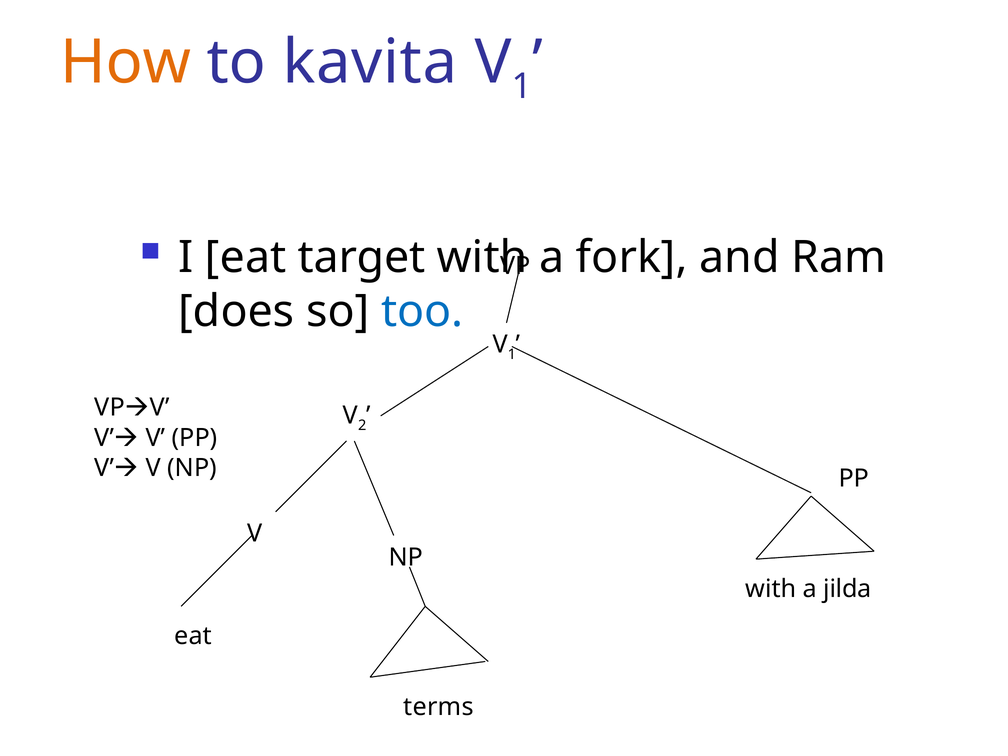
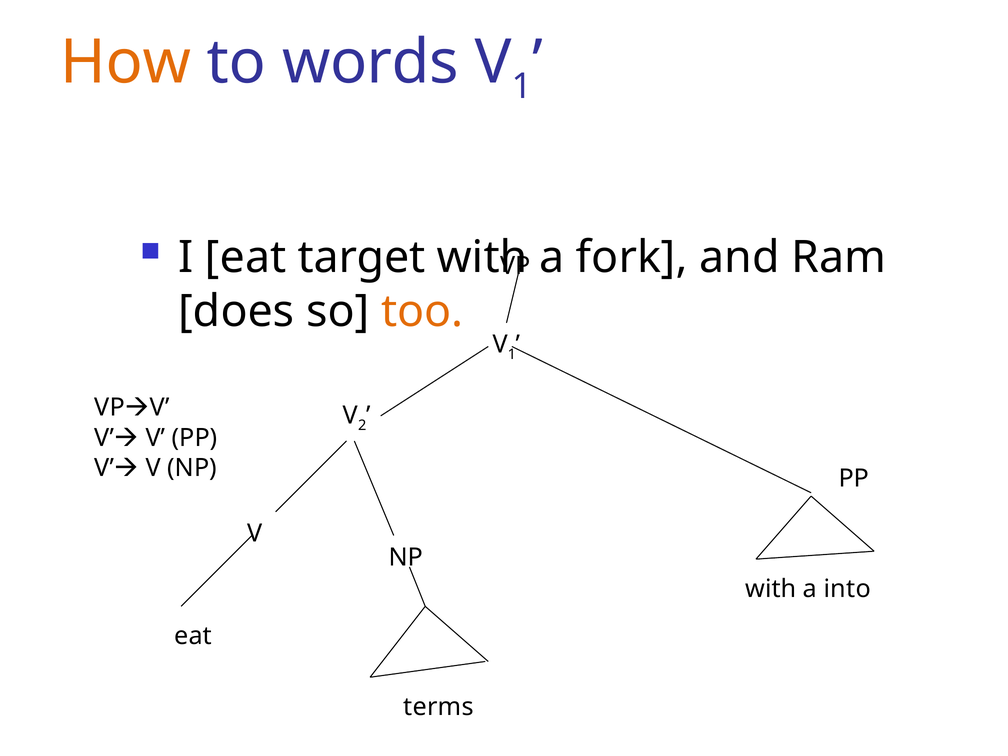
kavita: kavita -> words (371, 62)
too colour: blue -> orange (422, 311)
jilda: jilda -> into (847, 589)
